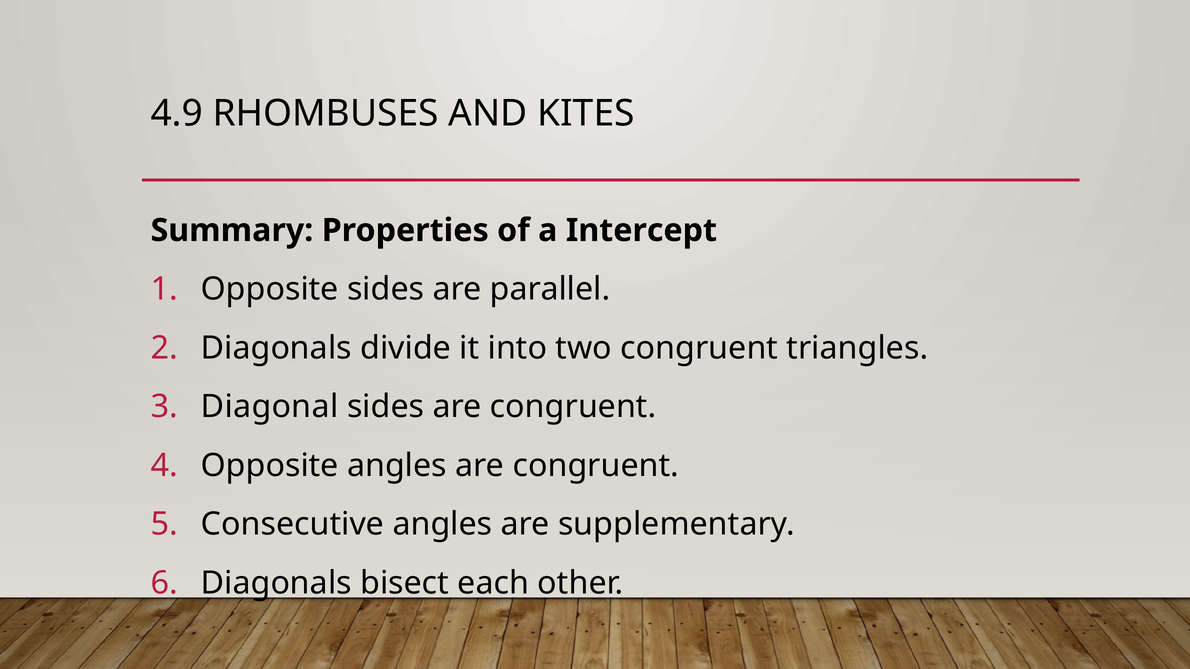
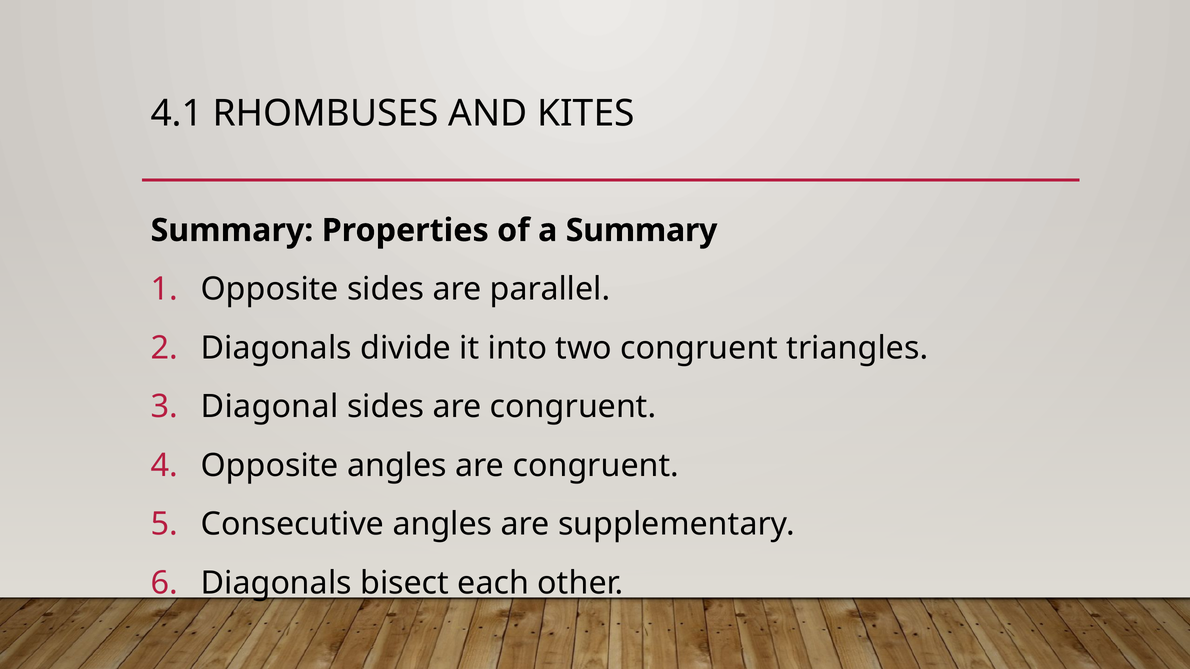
4.9: 4.9 -> 4.1 (177, 114)
a Intercept: Intercept -> Summary (642, 231)
